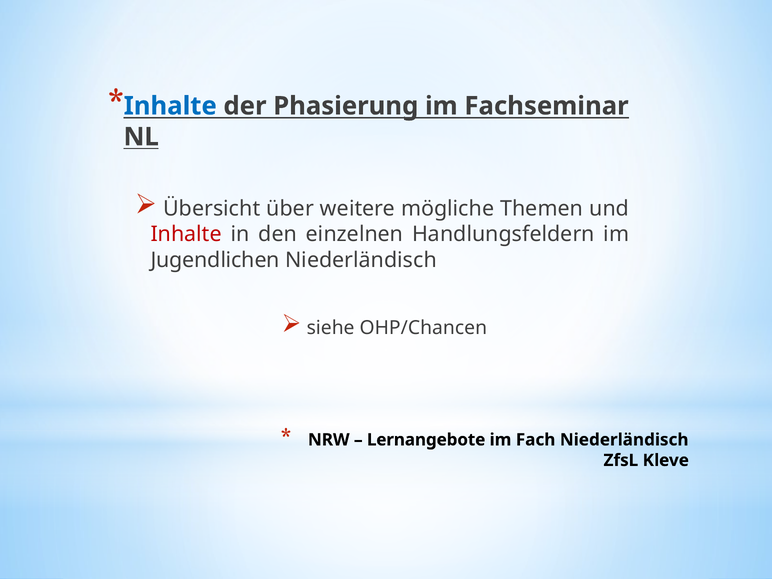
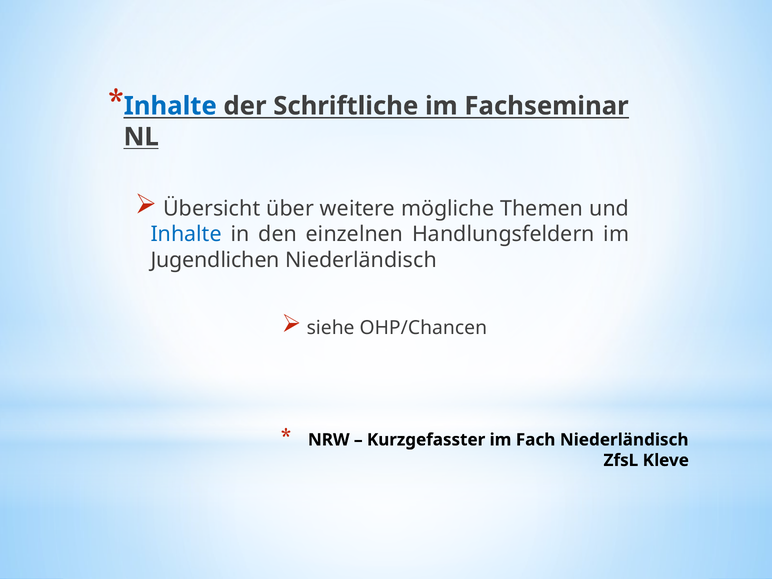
Phasierung: Phasierung -> Schriftliche (346, 106)
Inhalte colour: red -> blue (186, 234)
Lernangebote: Lernangebote -> Kurzgefasster (426, 440)
